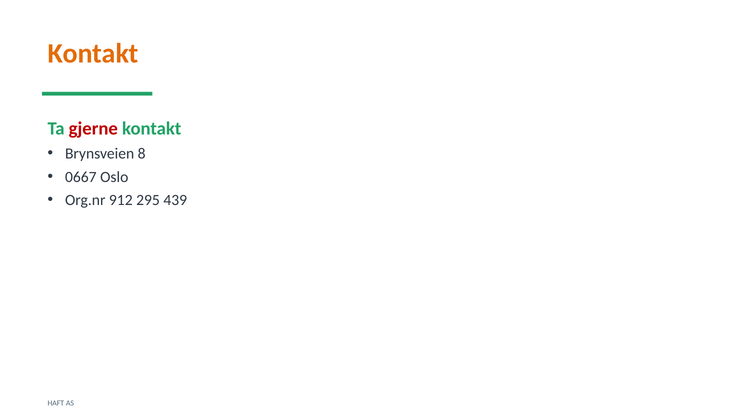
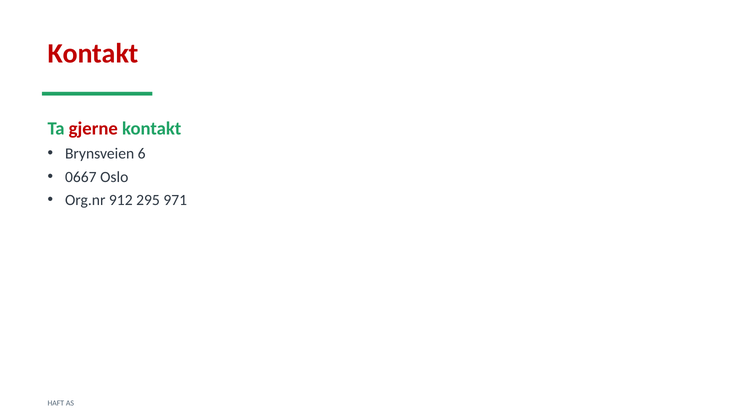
Kontakt colour: orange -> red (93, 53)
8: 8 -> 6 (142, 154)
439: 439 -> 971 (175, 200)
